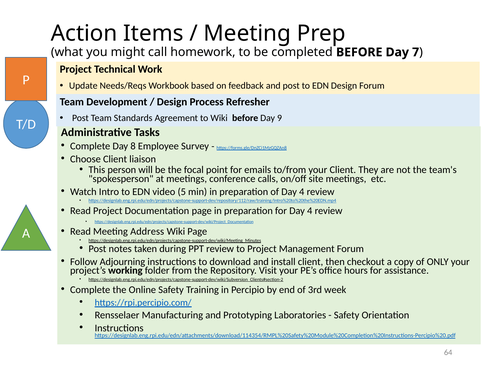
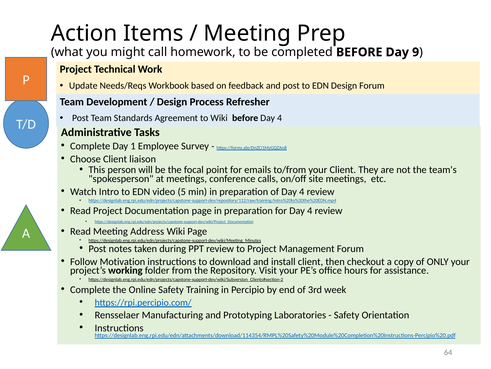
7: 7 -> 9 (416, 52)
before Day 9: 9 -> 4 (280, 118)
8: 8 -> 1 (133, 146)
Adjourning: Adjourning -> Motivation (122, 261)
